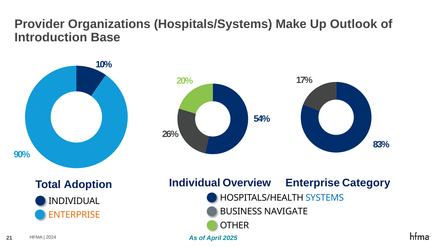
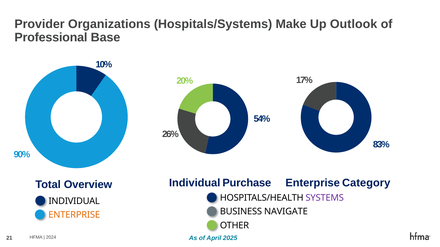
Introduction: Introduction -> Professional (51, 37)
Overview: Overview -> Purchase (247, 183)
Adoption: Adoption -> Overview (88, 185)
SYSTEMS colour: blue -> purple (325, 198)
